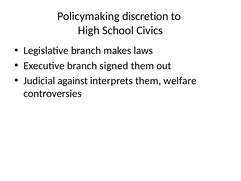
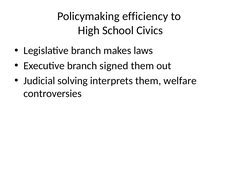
discretion: discretion -> efficiency (145, 16)
against: against -> solving (73, 81)
